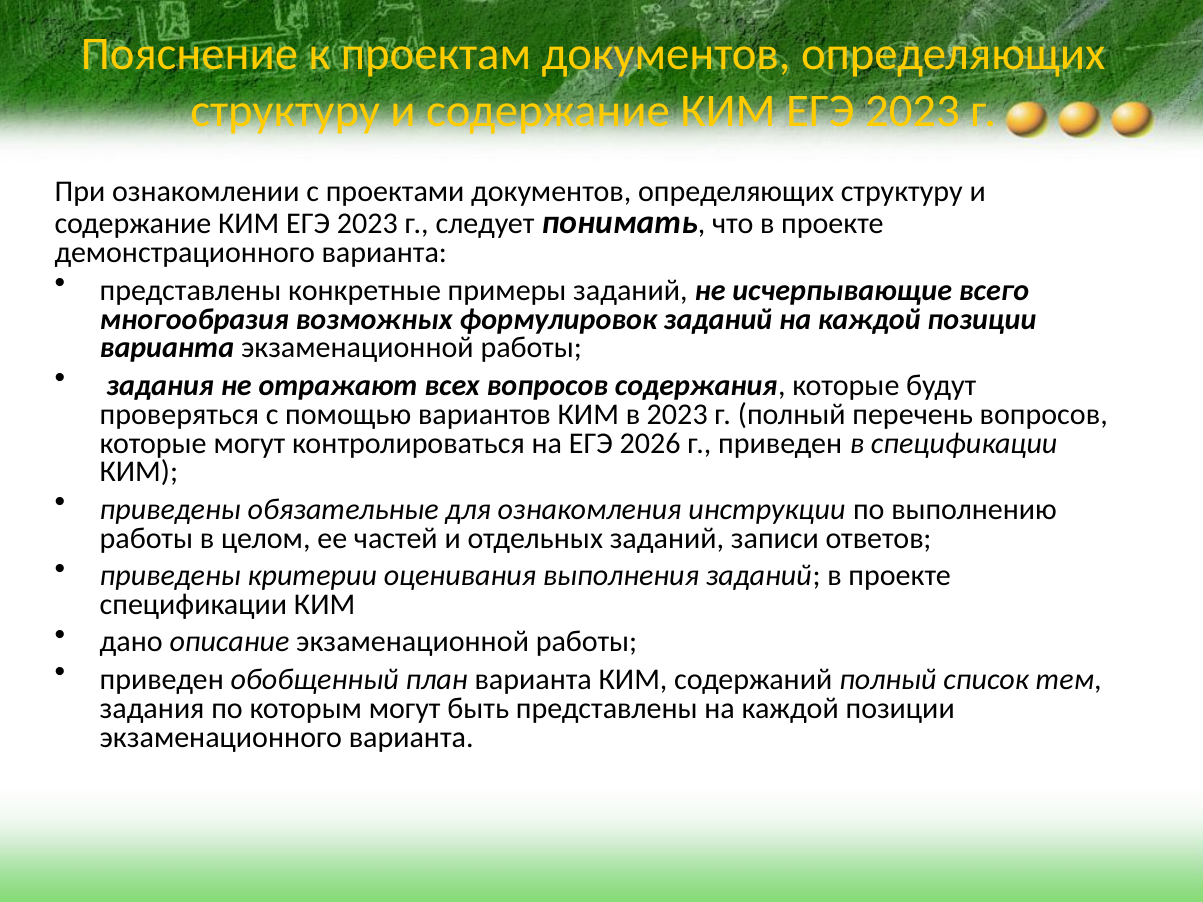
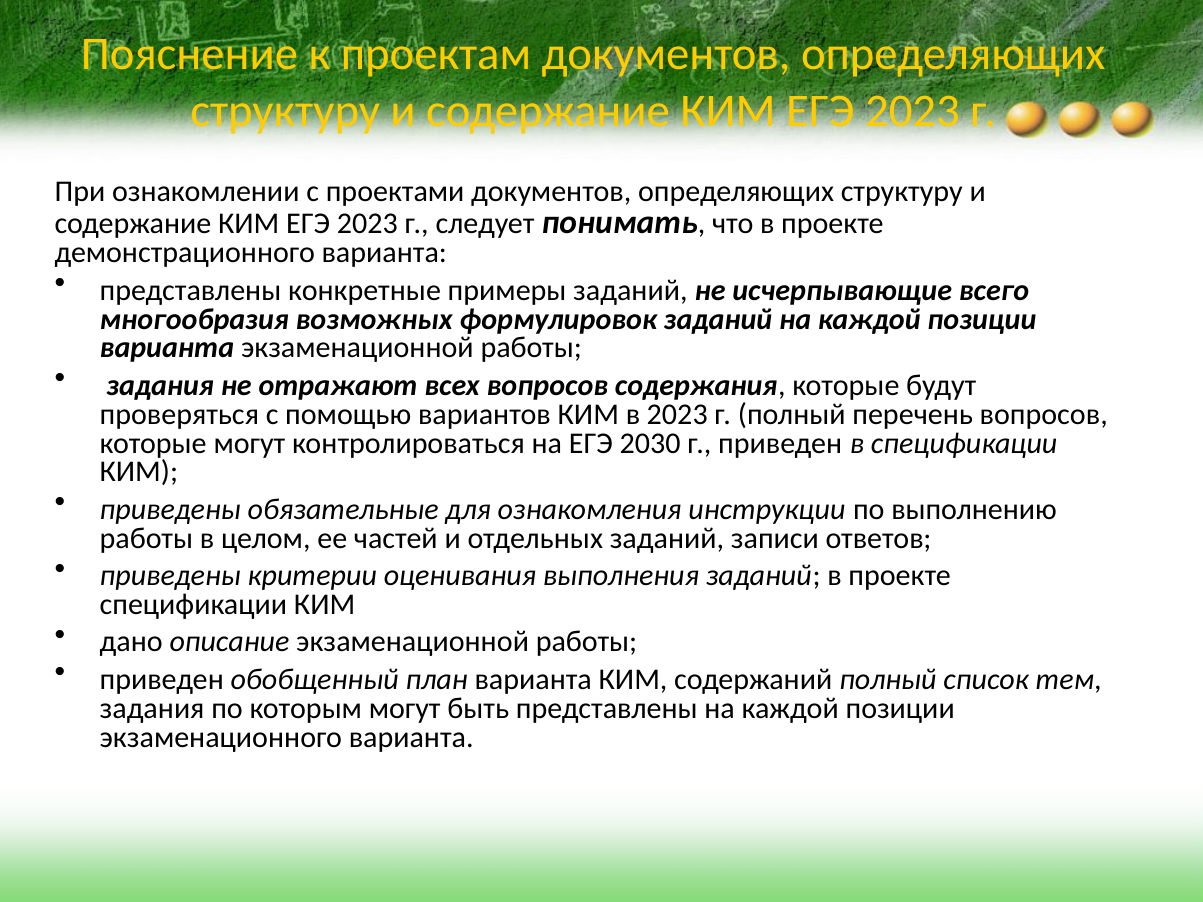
2026: 2026 -> 2030 (650, 443)
